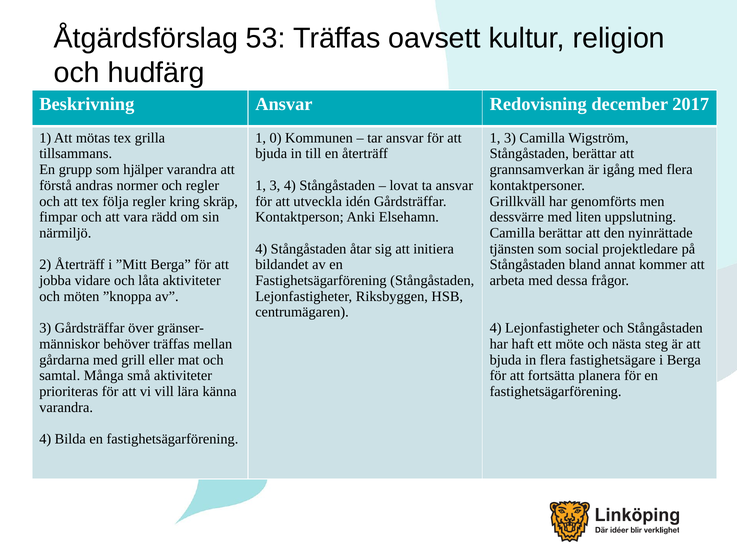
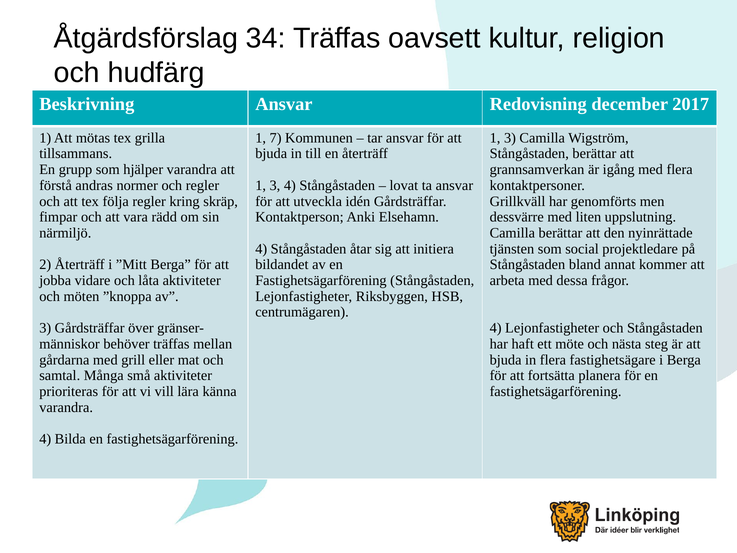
53: 53 -> 34 (266, 39)
0: 0 -> 7 (276, 138)
